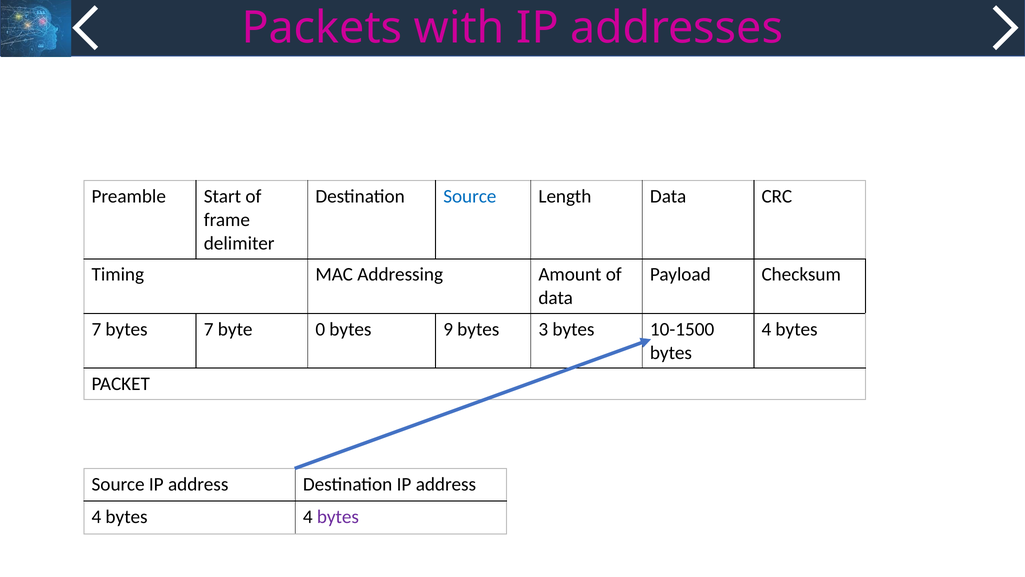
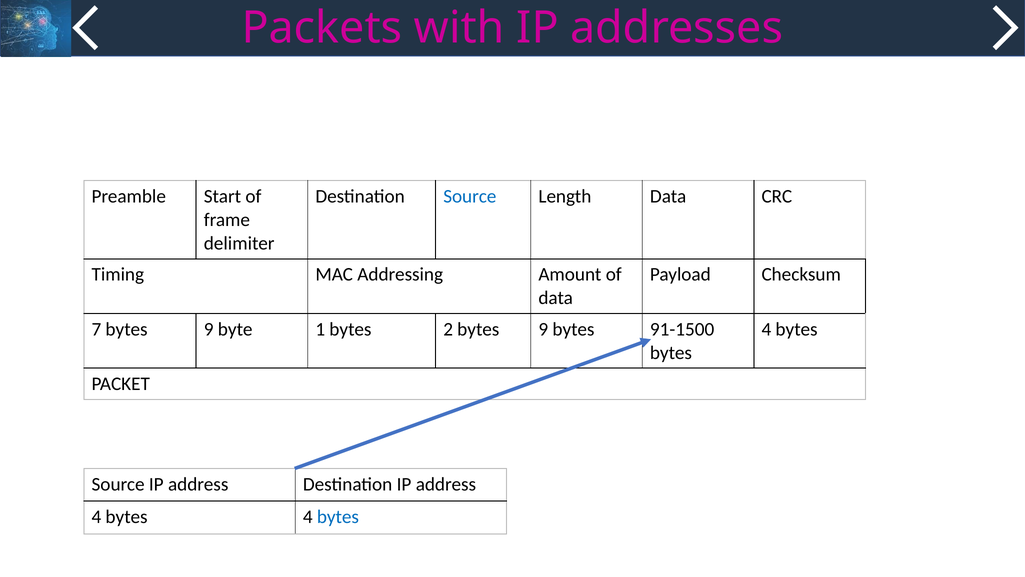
7 bytes 7: 7 -> 9 (209, 329)
0: 0 -> 1 (320, 329)
9: 9 -> 2 (448, 329)
3: 3 -> 9 (543, 329)
10-1500: 10-1500 -> 91-1500 (682, 329)
bytes colour: purple -> blue (338, 517)
